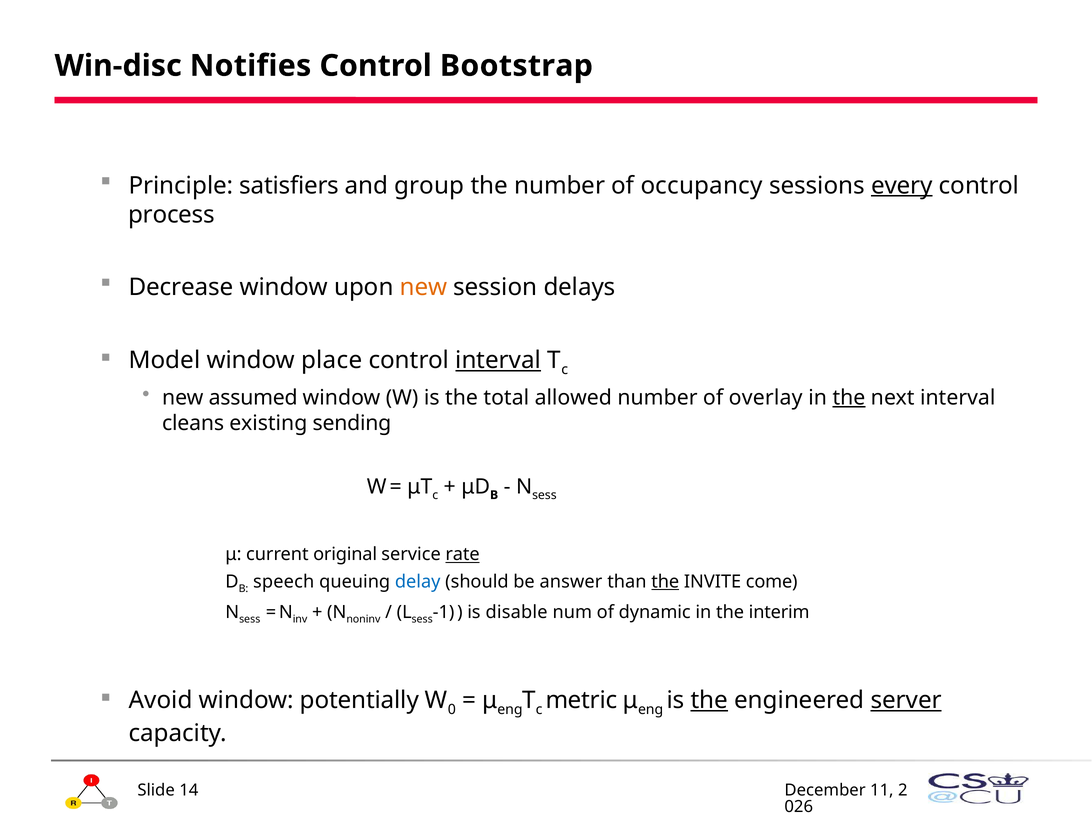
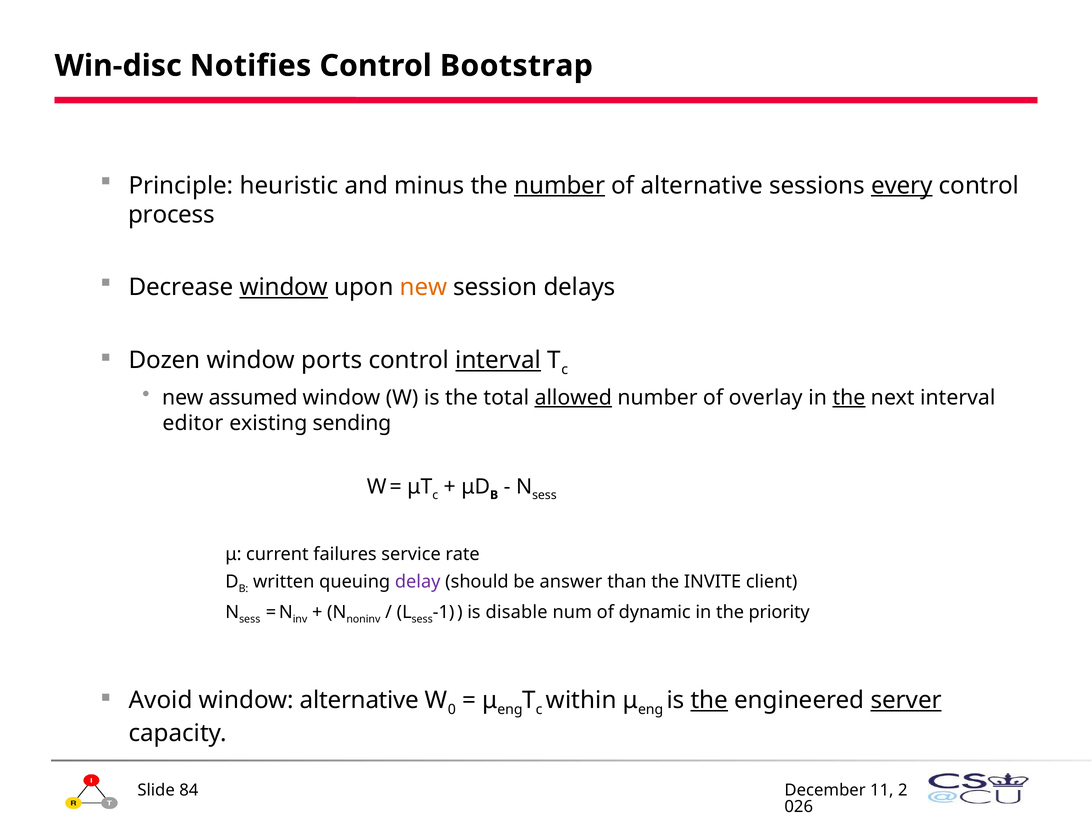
satisfiers: satisfiers -> heuristic (289, 186)
group: group -> minus (429, 186)
number underline: none -> present (560, 186)
of occupancy: occupancy -> alternative (702, 186)
window underline: none -> present (284, 287)
Model: Model -> Dozen (165, 360)
place: place -> ports (332, 360)
allowed underline: none -> present (573, 398)
cleans: cleans -> editor (193, 423)
original: original -> failures (345, 554)
rate underline: present -> none (463, 554)
speech: speech -> written (284, 582)
delay colour: blue -> purple (418, 582)
the underline: present -> none (665, 582)
come: come -> client (772, 582)
interim: interim -> priority (779, 612)
window potentially: potentially -> alternative (359, 700)
metric: metric -> within (581, 700)
14: 14 -> 84 (189, 790)
